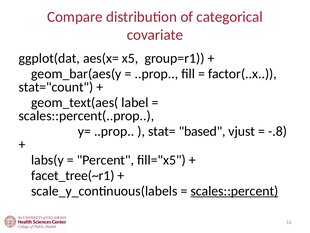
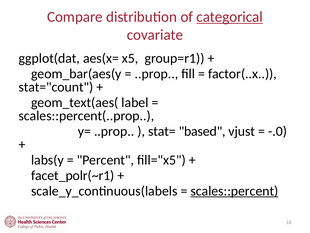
categorical underline: none -> present (230, 17)
-.8: -.8 -> -.0 (278, 131)
facet_tree(~r1: facet_tree(~r1 -> facet_polr(~r1 (73, 175)
